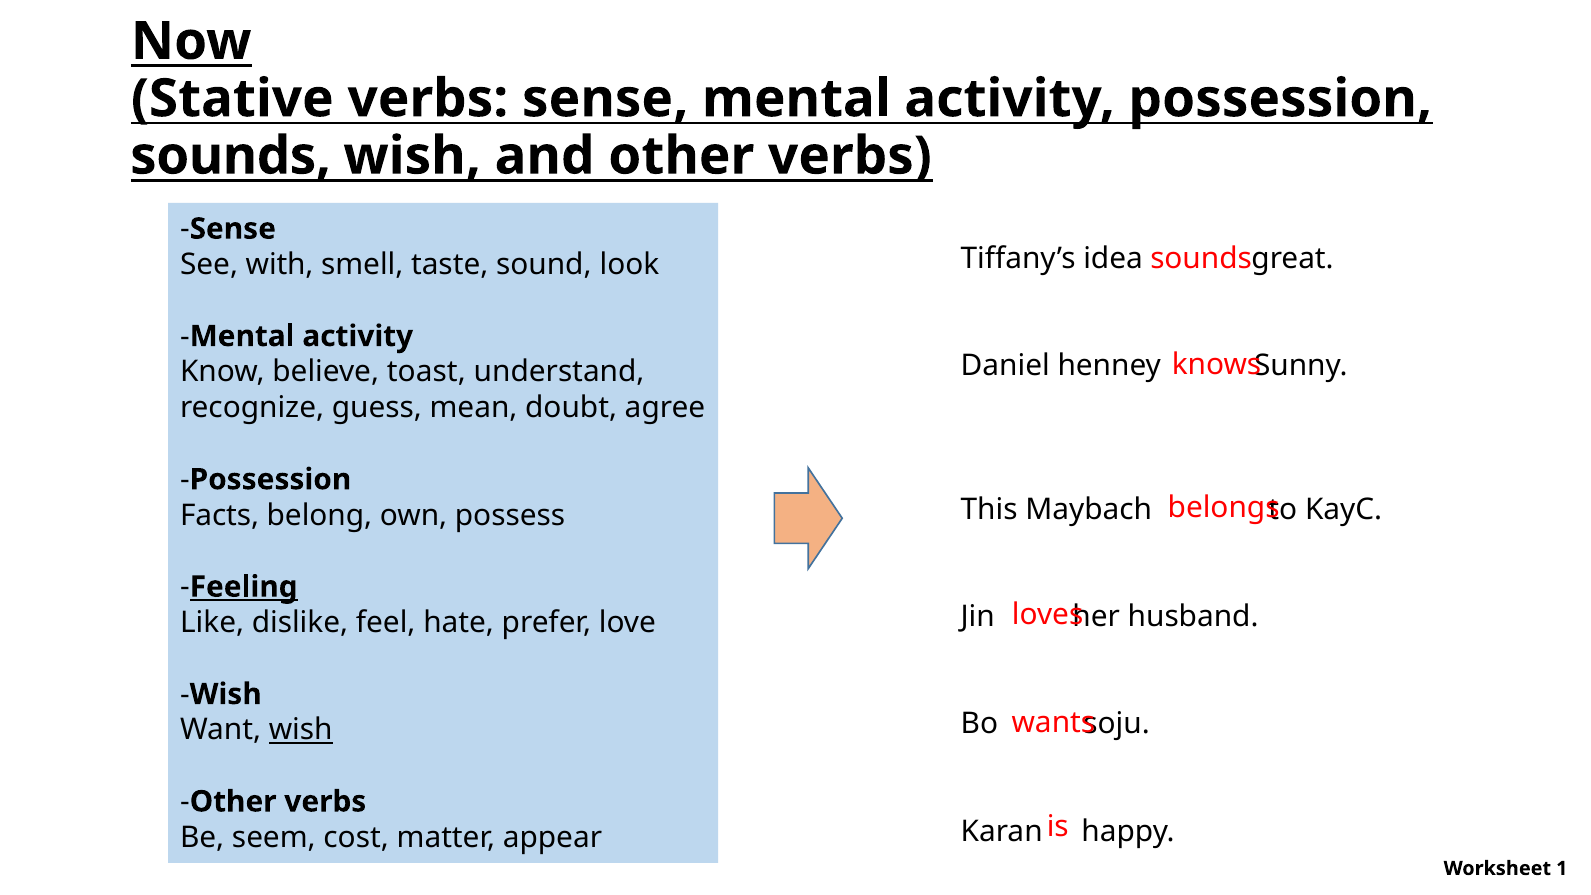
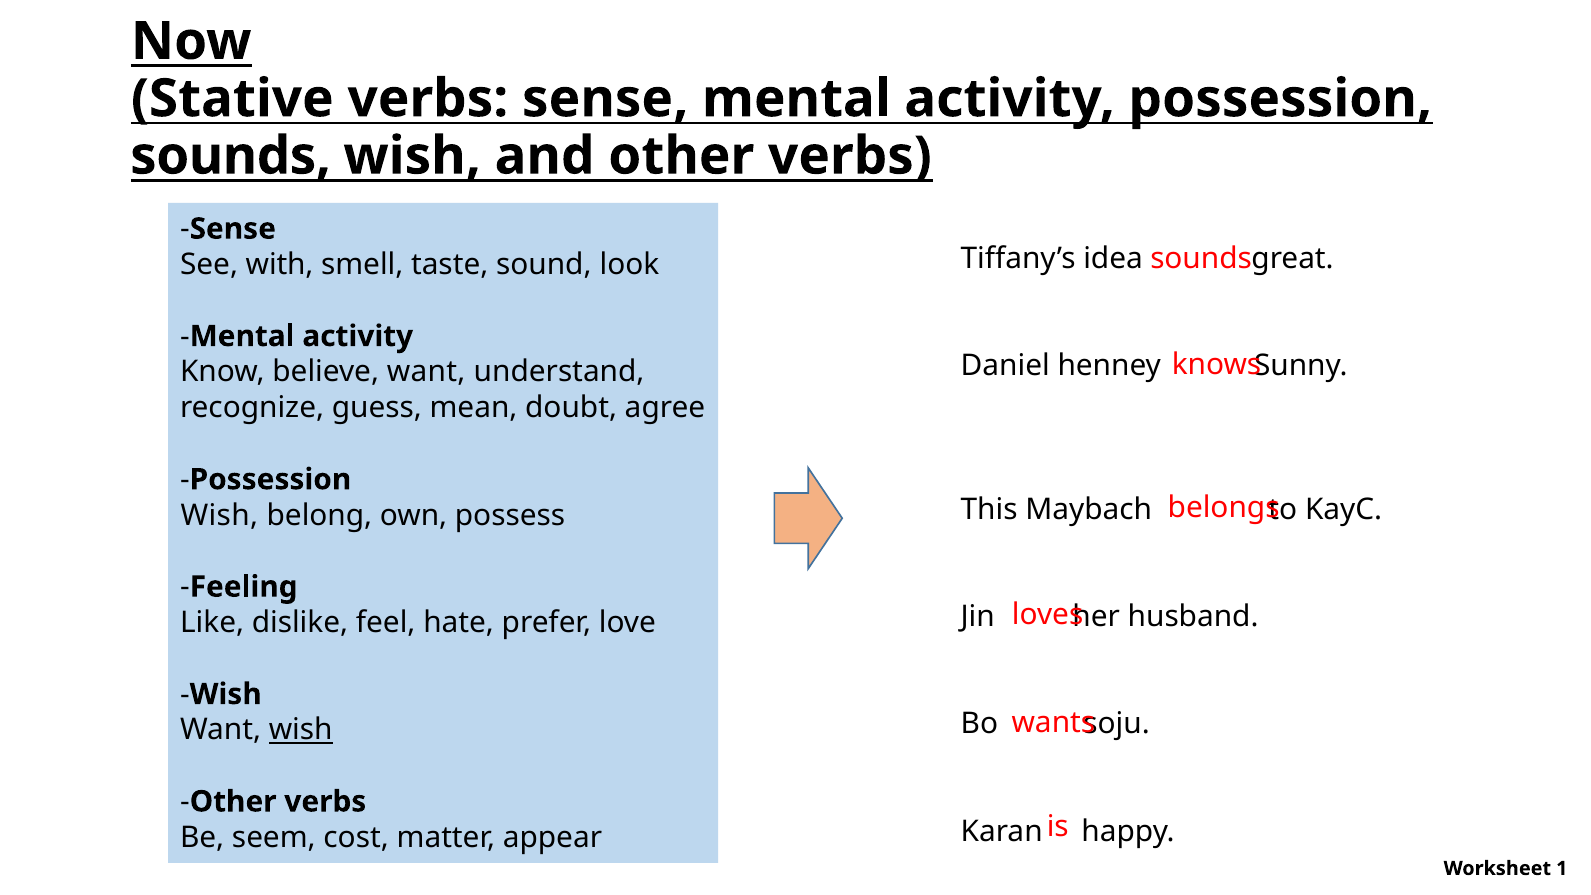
believe toast: toast -> want (426, 372)
Facts: Facts -> Wish (219, 515)
Feeling underline: present -> none (244, 587)
